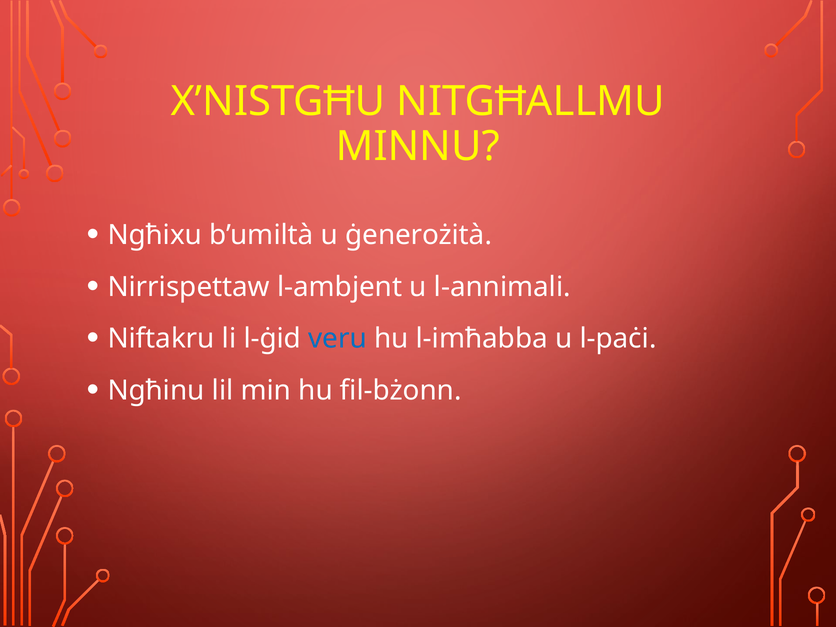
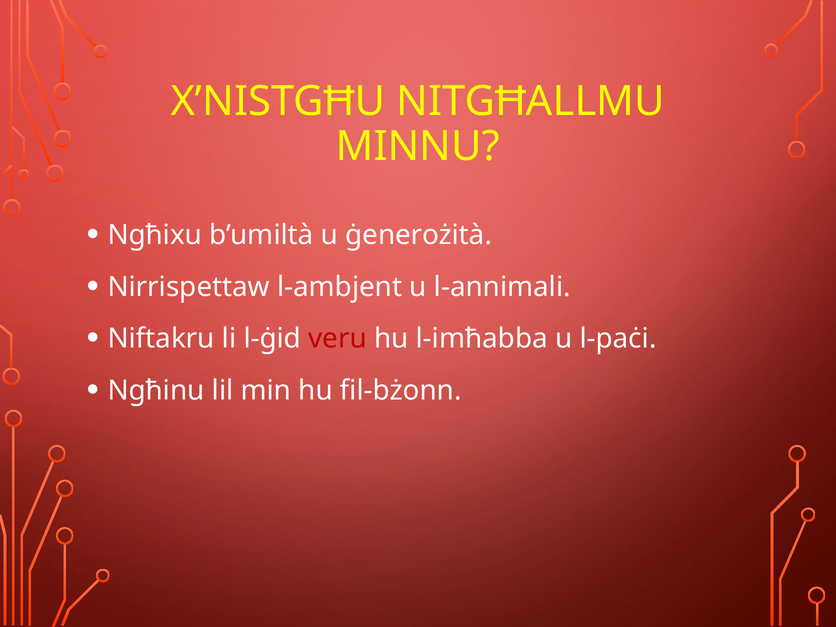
veru colour: blue -> red (338, 339)
